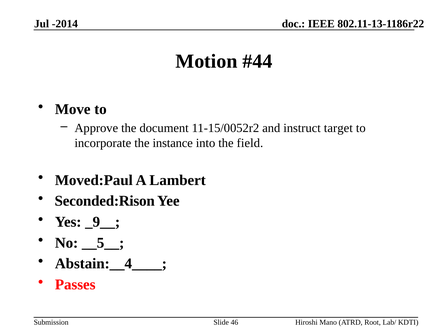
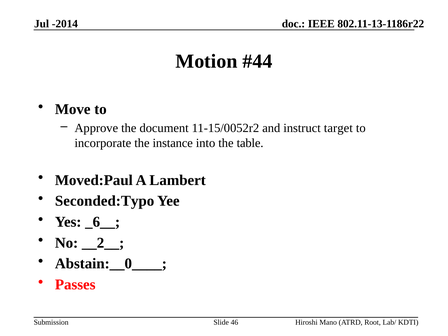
field: field -> table (250, 143)
Seconded:Rison: Seconded:Rison -> Seconded:Typo (105, 201)
_9__: _9__ -> _6__ (103, 222)
__5__: __5__ -> __2__ (103, 243)
Abstain:__4____: Abstain:__4____ -> Abstain:__0____ (111, 264)
